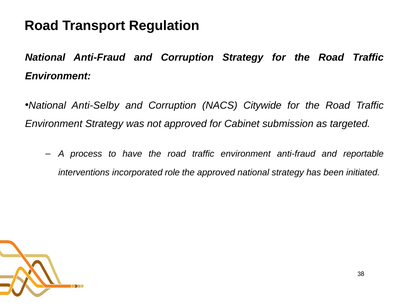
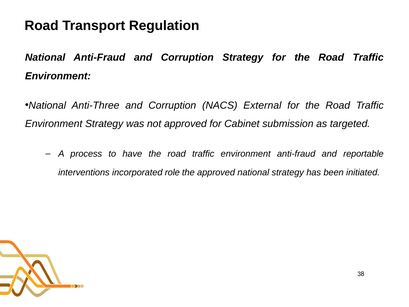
Anti-Selby: Anti-Selby -> Anti-Three (96, 105)
Citywide: Citywide -> External (262, 105)
